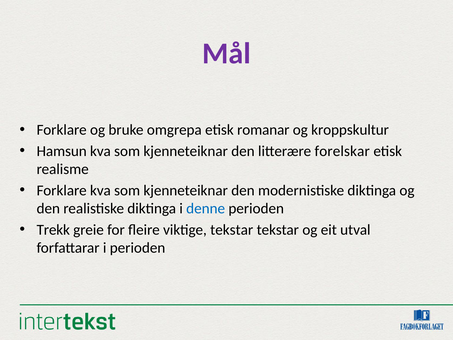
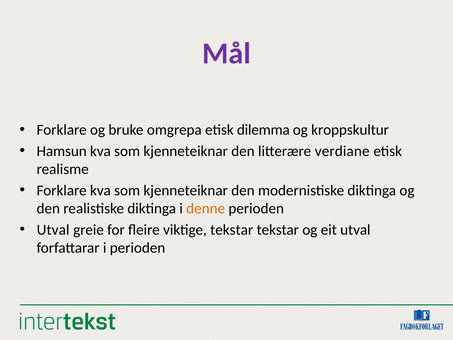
romanar: romanar -> dilemma (263, 130)
forelskar: forelskar -> verdiane (342, 151)
denne colour: blue -> orange (206, 208)
Trekk: Trekk -> Utval (53, 230)
